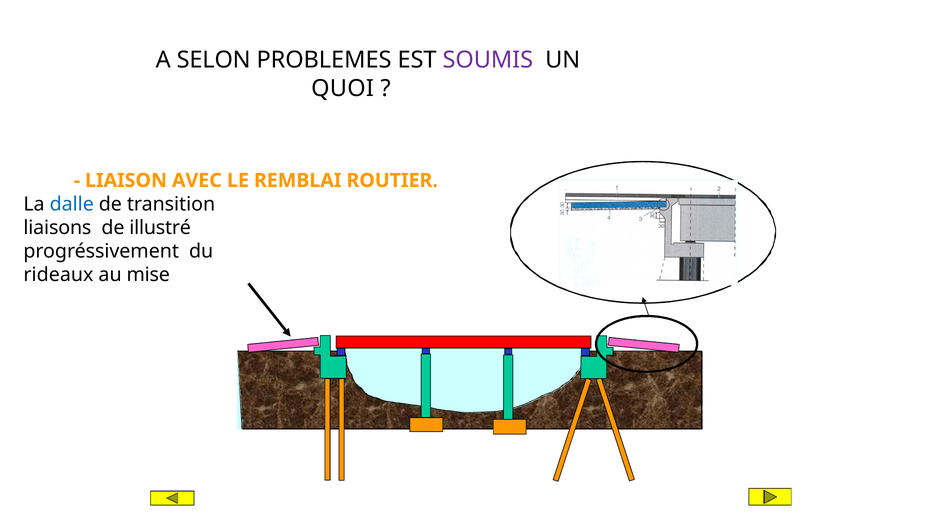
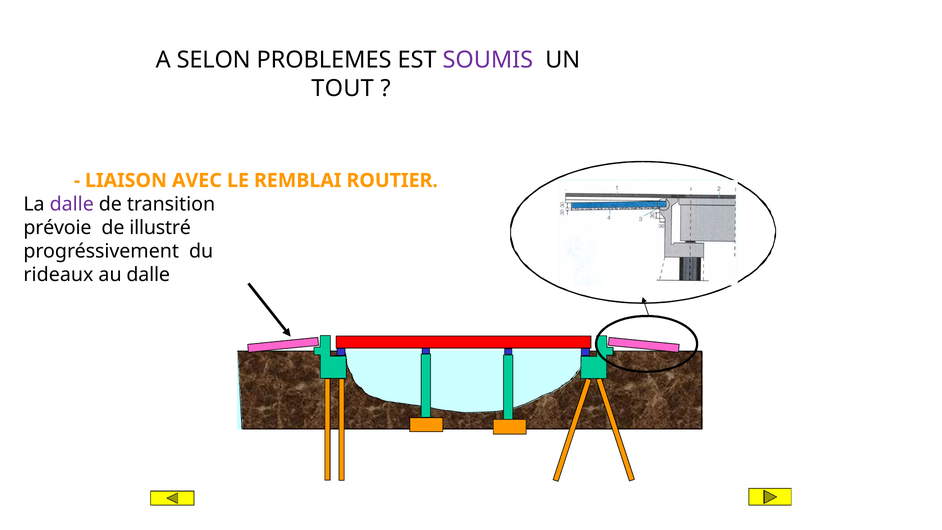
QUOI: QUOI -> TOUT (343, 88)
dalle colour: blue -> purple (72, 204)
liaisons: liaisons -> prévoie (57, 228)
au mise: mise -> dalle (148, 275)
